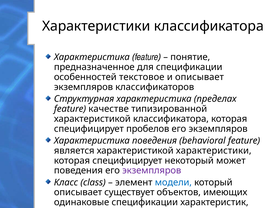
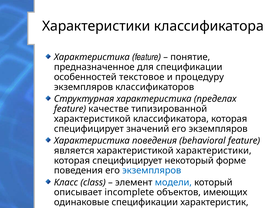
и описывает: описывает -> процедуру (199, 77)
пробелов: пробелов -> значений (148, 129)
может: может -> форме (231, 161)
экземпляров colour: purple -> blue (152, 171)
существует: существует -> incomplete (129, 193)
